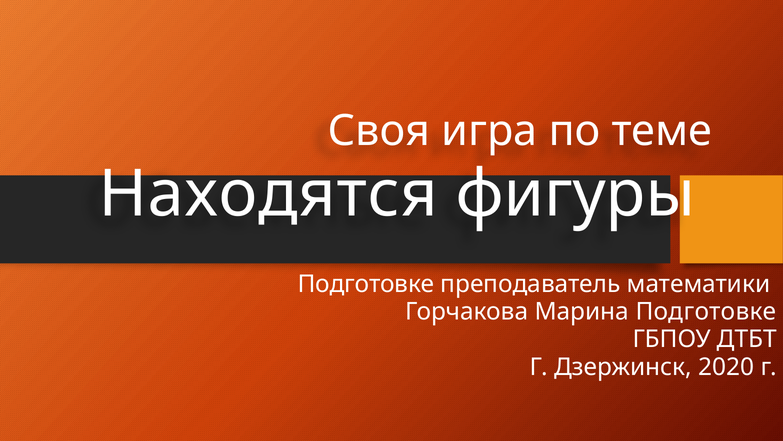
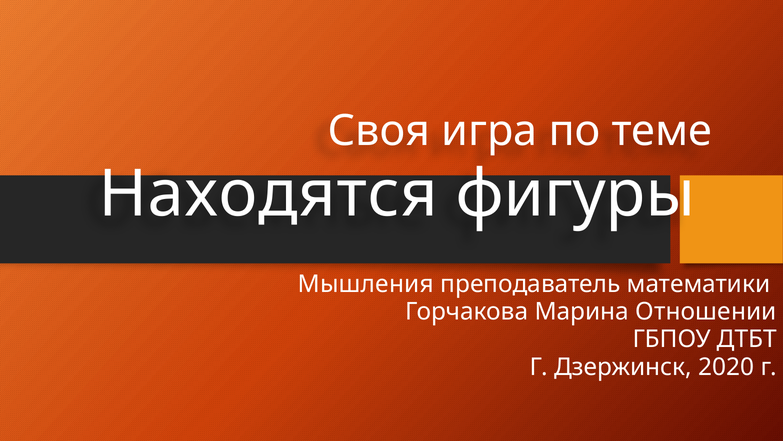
Подготовке: Подготовке -> Мышления (366, 284)
Марина Подготовке: Подготовке -> Отношении (706, 311)
